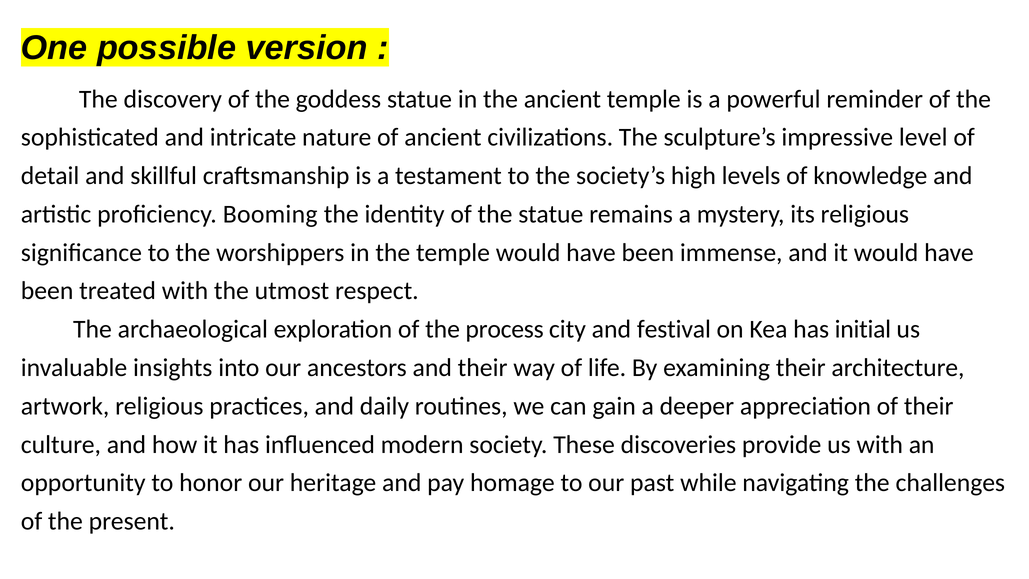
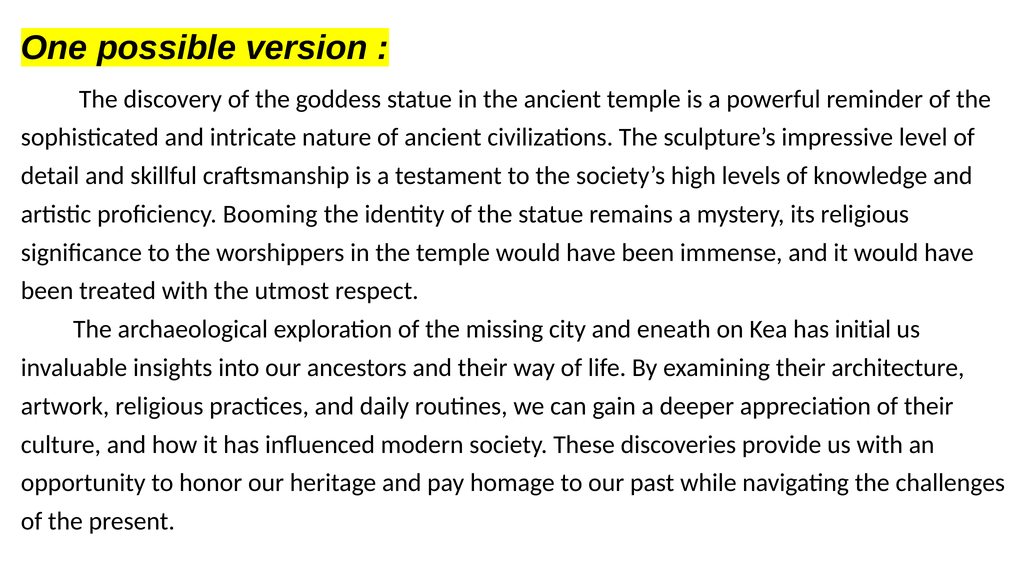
process: process -> missing (505, 329)
festival: festival -> eneath (674, 329)
